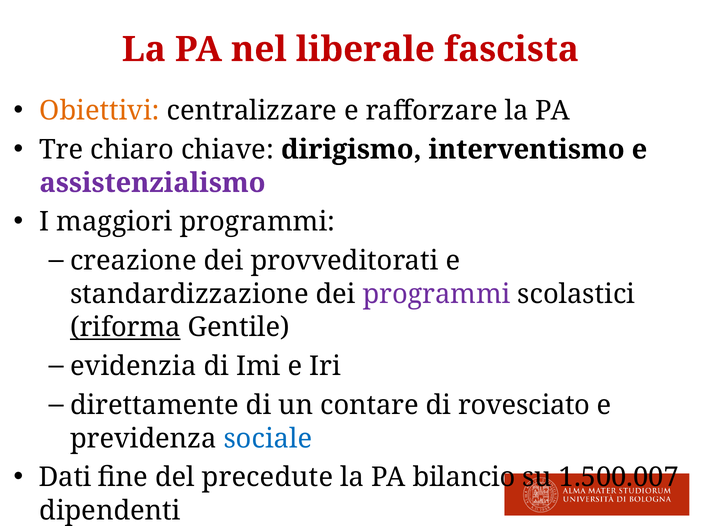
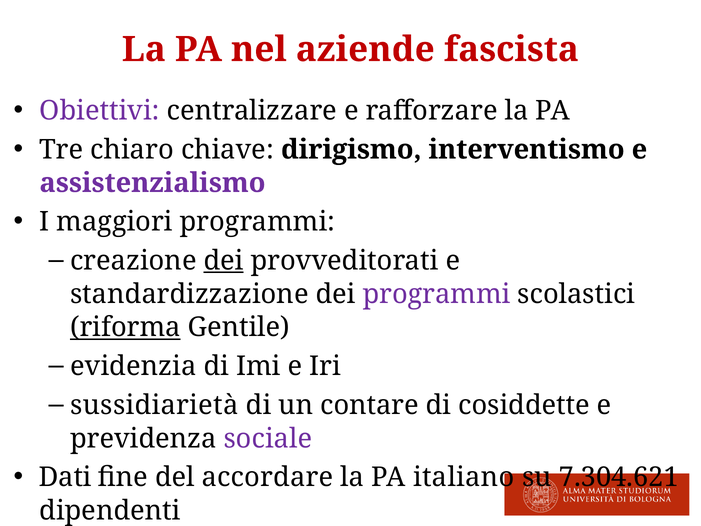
liberale: liberale -> aziende (365, 49)
Obiettivi colour: orange -> purple (100, 111)
dei underline: none -> present (224, 261)
direttamente: direttamente -> sussidiarietà (154, 405)
rovesciato: rovesciato -> cosiddette (524, 405)
sociale colour: blue -> purple (268, 438)
precedute: precedute -> accordare (267, 477)
bilancio: bilancio -> italiano (464, 477)
1.500.007: 1.500.007 -> 7.304.621 (619, 477)
